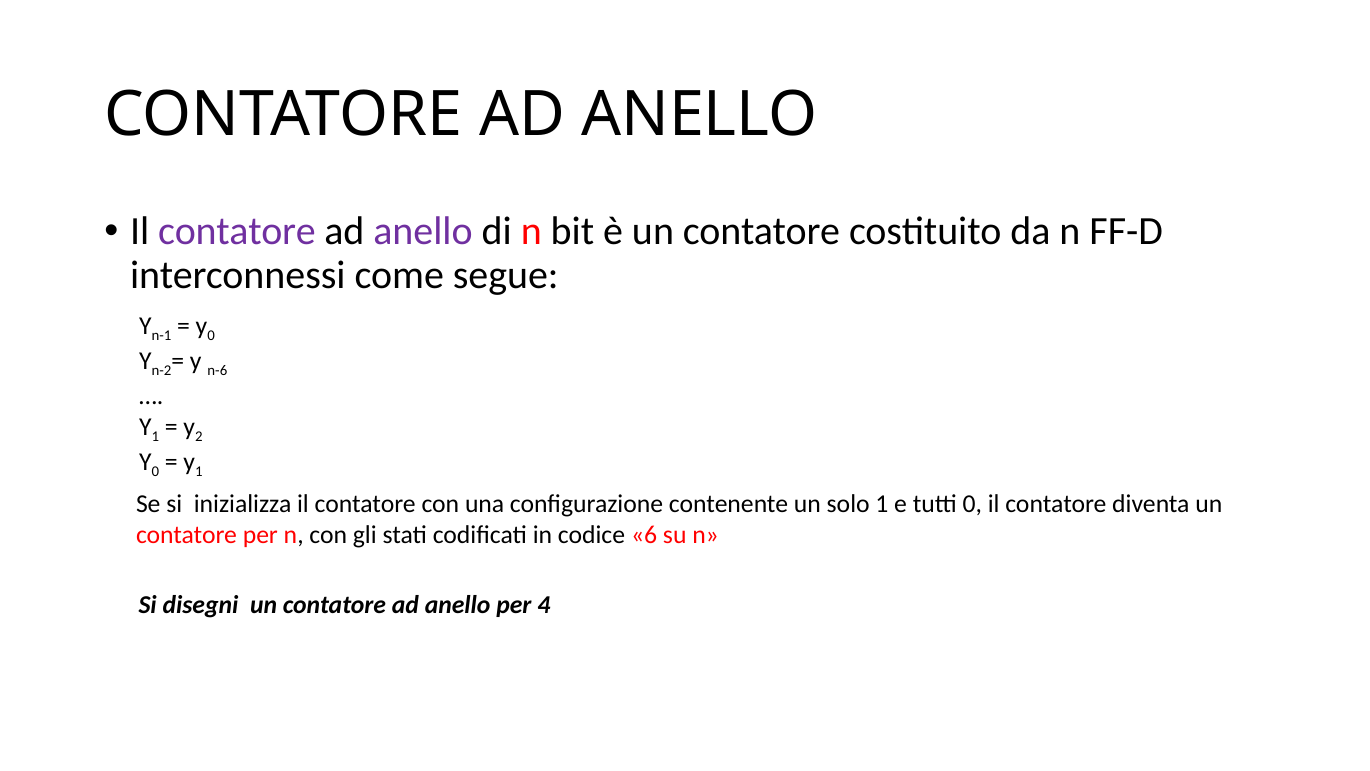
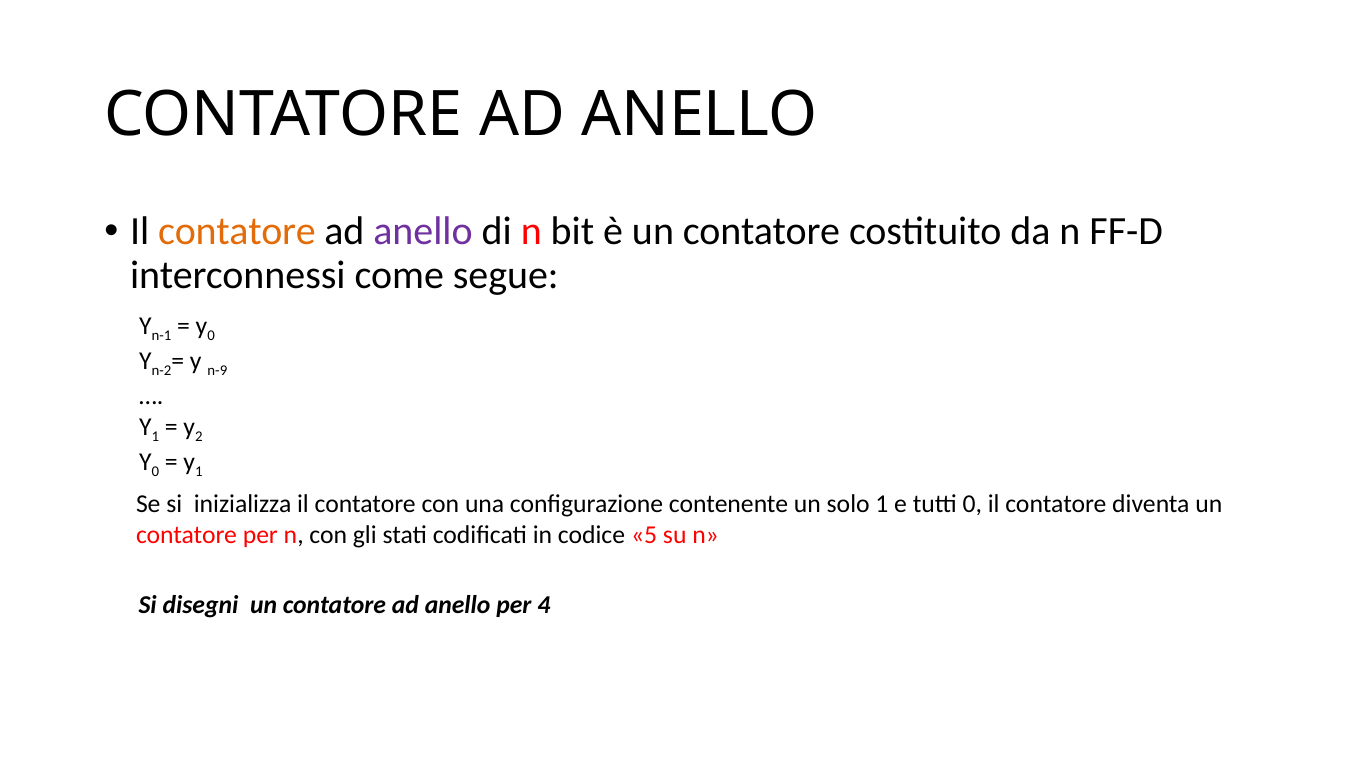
contatore colour: purple -> orange (237, 232)
n-6: n-6 -> n-9 (217, 371)
6: 6 -> 5 (644, 535)
